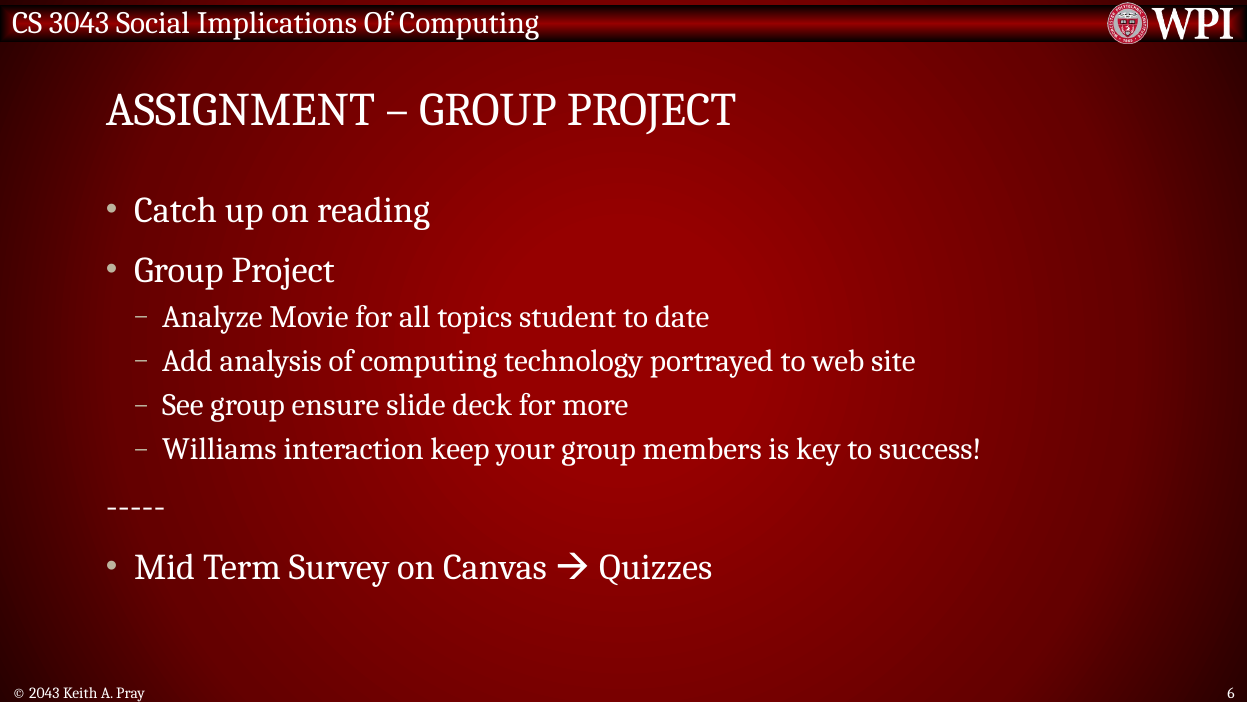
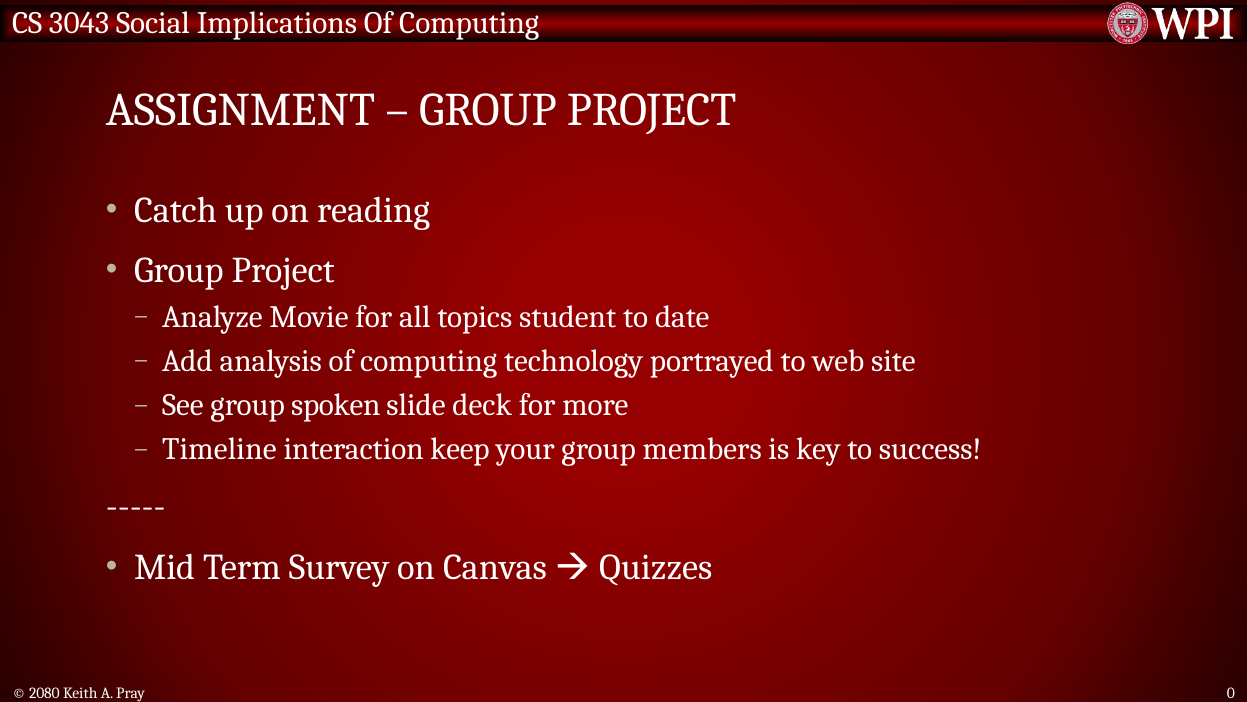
ensure: ensure -> spoken (336, 405)
Williams: Williams -> Timeline (219, 449)
2043: 2043 -> 2080 (44, 692)
6: 6 -> 0 (1231, 692)
